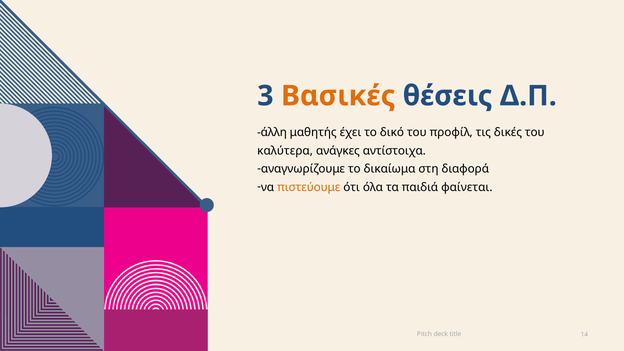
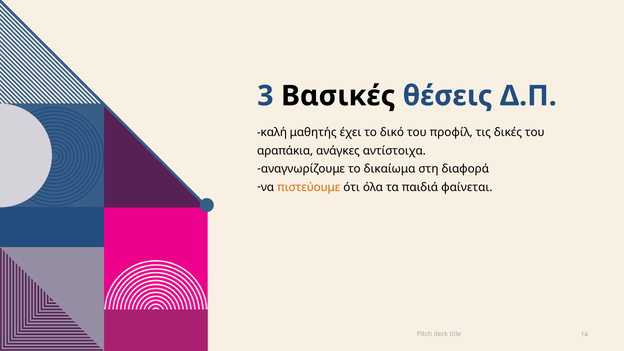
Βασικές colour: orange -> black (338, 96)
άλλη: άλλη -> καλή (272, 133)
καλύτερα: καλύτερα -> αραπάκια (285, 151)
